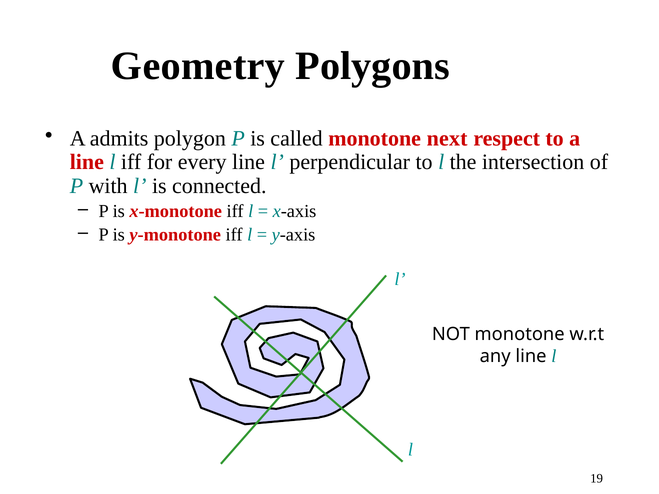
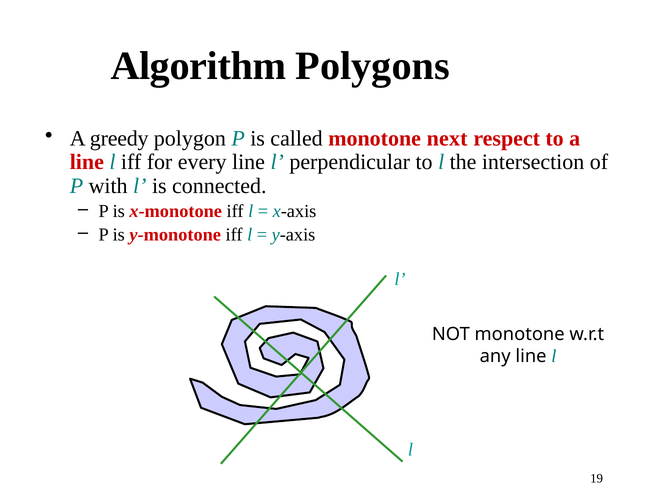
Geometry: Geometry -> Algorithm (198, 66)
admits: admits -> greedy (119, 139)
